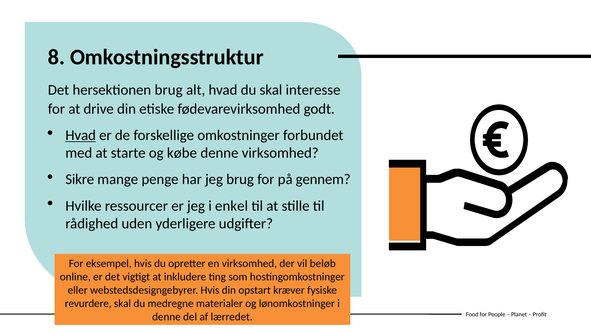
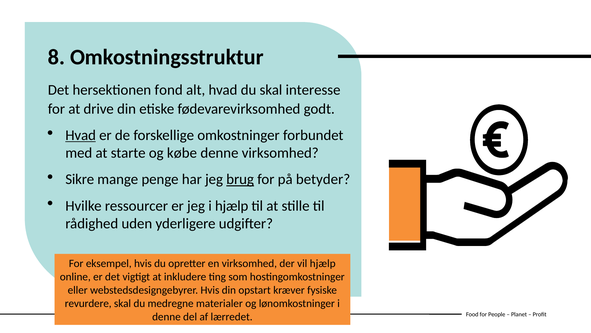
hersektionen brug: brug -> fond (169, 90)
brug underline: none -> present (240, 179)
gennem: gennem -> betyder (323, 179)
i enkel: enkel -> hjælp (232, 205)
vil beløb: beløb -> hjælp (323, 263)
